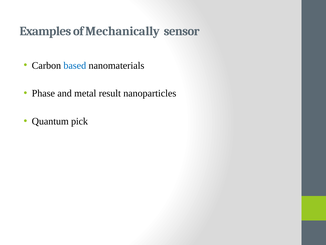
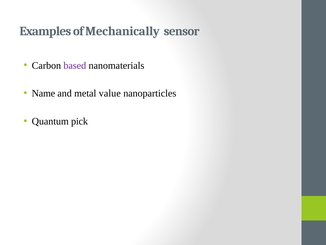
based colour: blue -> purple (75, 65)
Phase: Phase -> Name (43, 93)
result: result -> value (110, 93)
